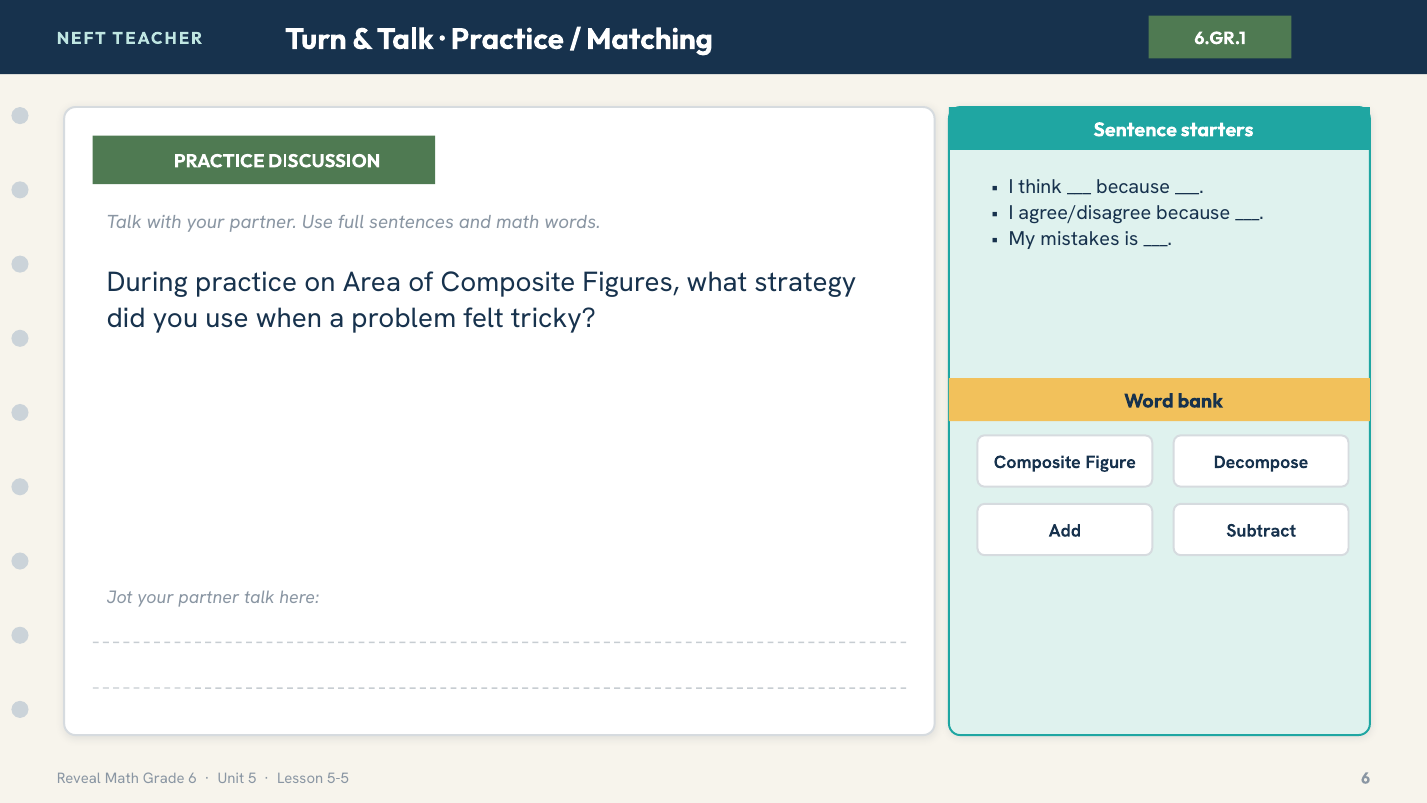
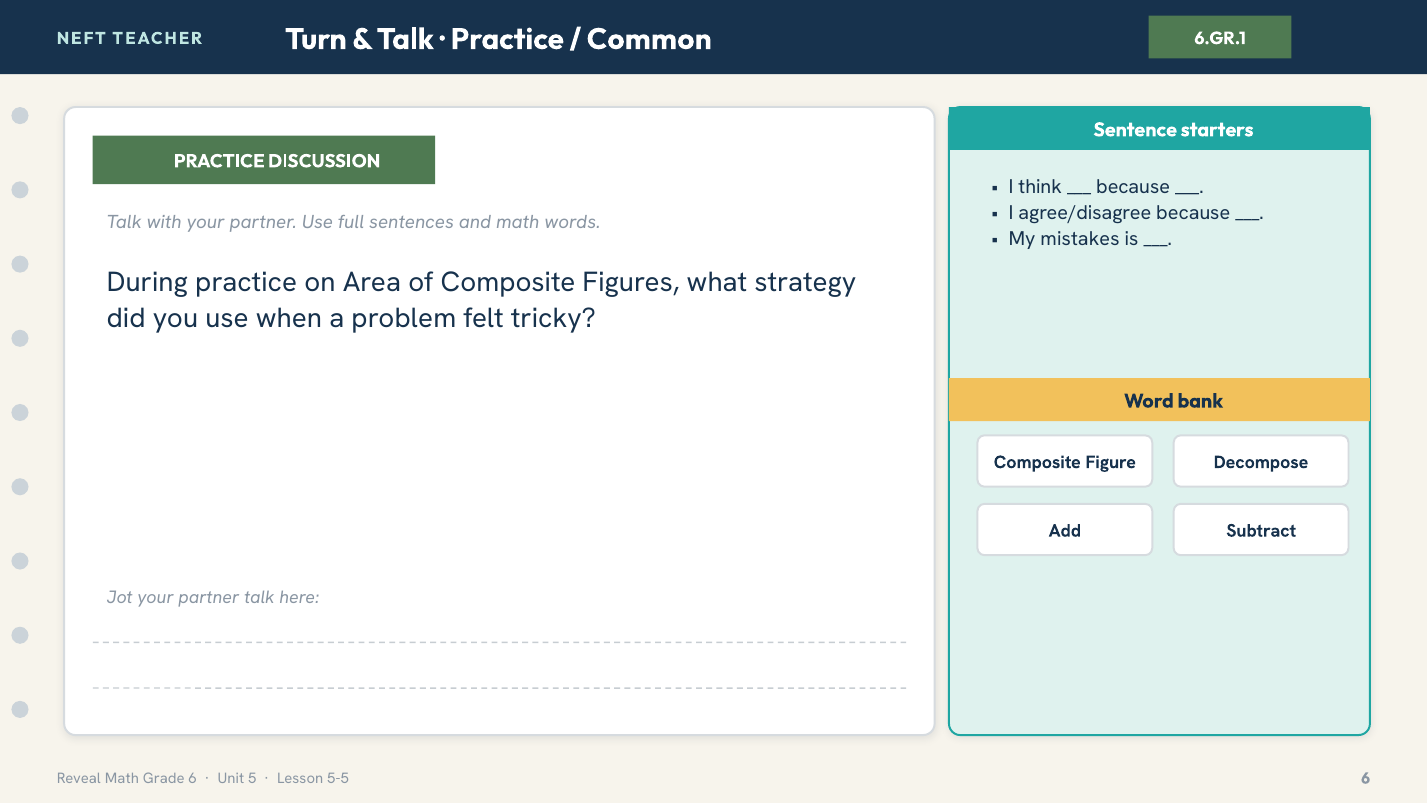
Matching: Matching -> Common (649, 39)
